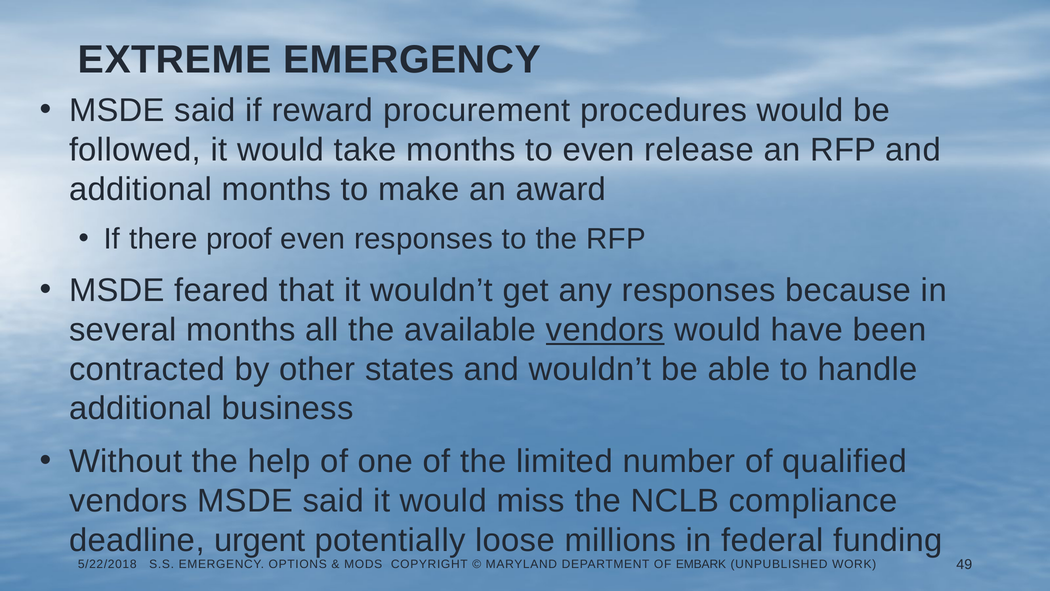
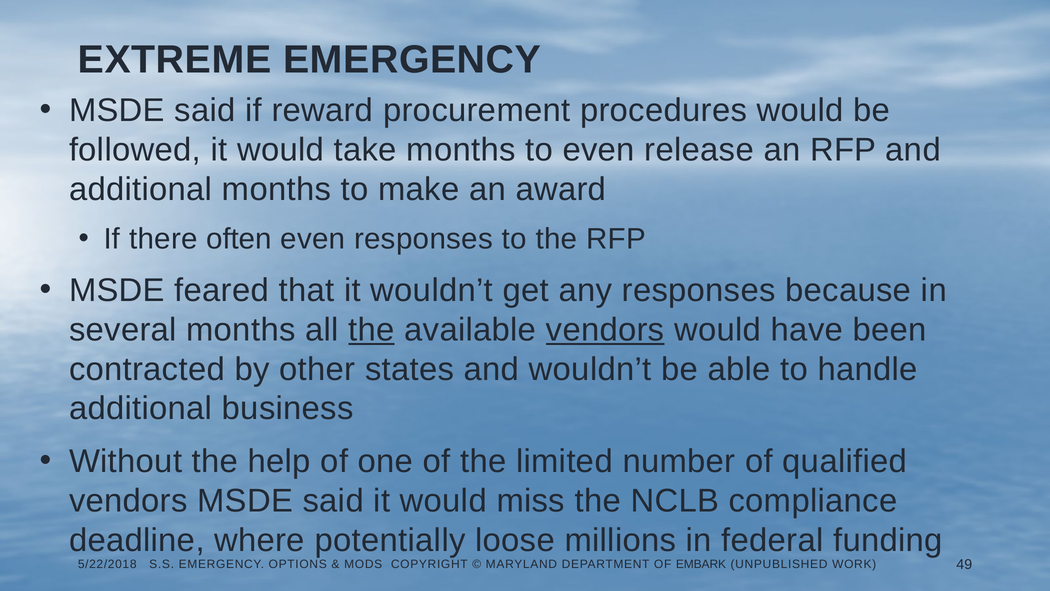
proof: proof -> often (239, 239)
the underline: none -> present (371, 330)
urgent: urgent -> where (260, 540)
